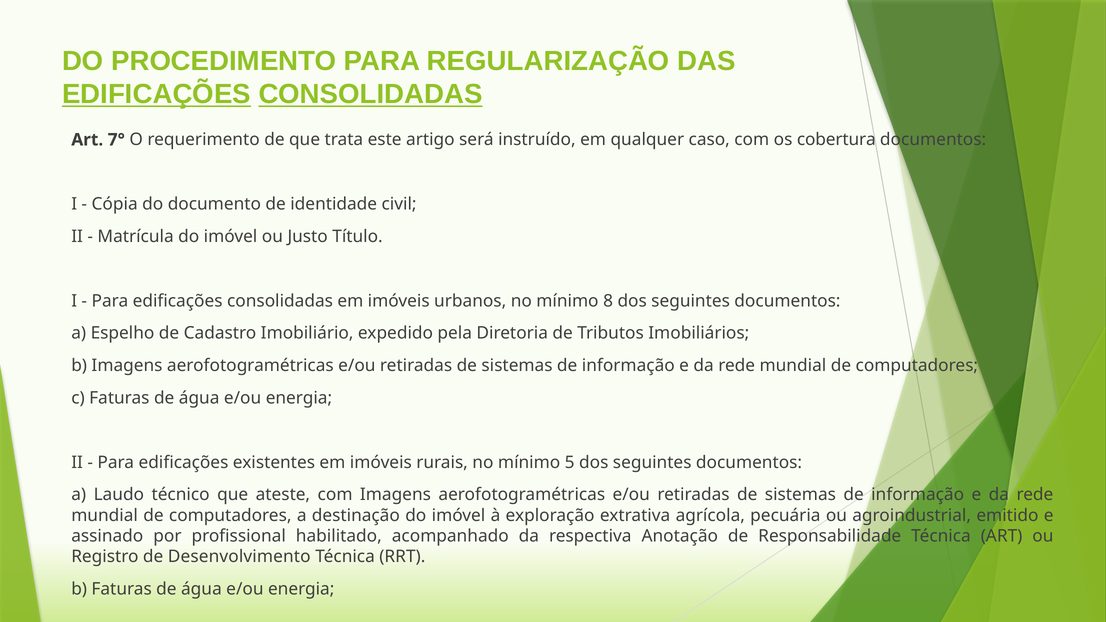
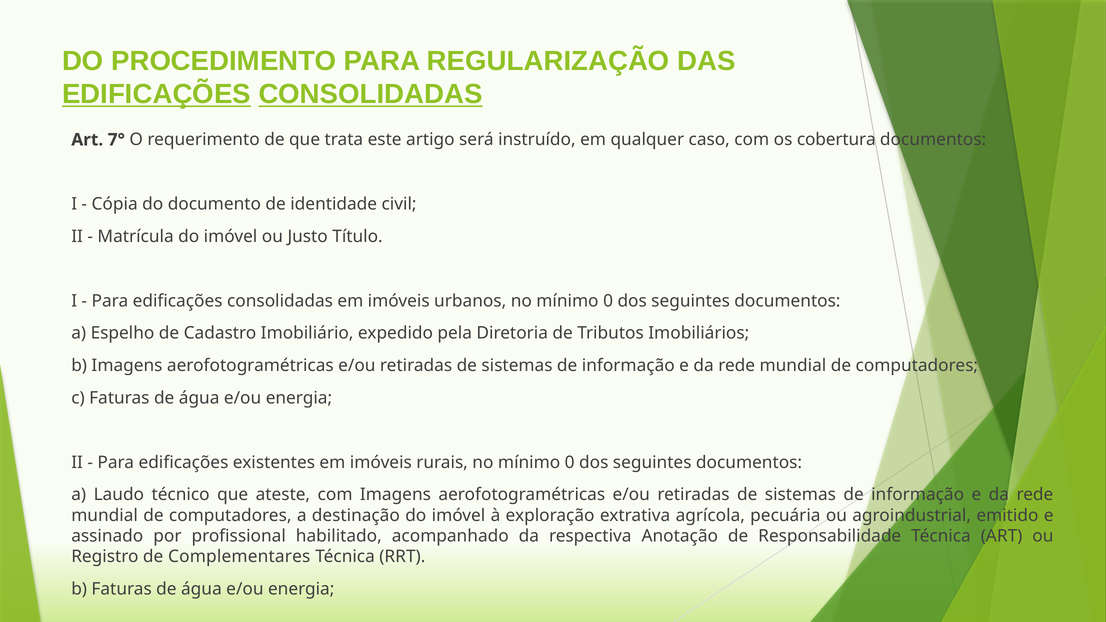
urbanos no mínimo 8: 8 -> 0 (608, 301)
rurais no mínimo 5: 5 -> 0 (570, 462)
Desenvolvimento: Desenvolvimento -> Complementares (239, 557)
